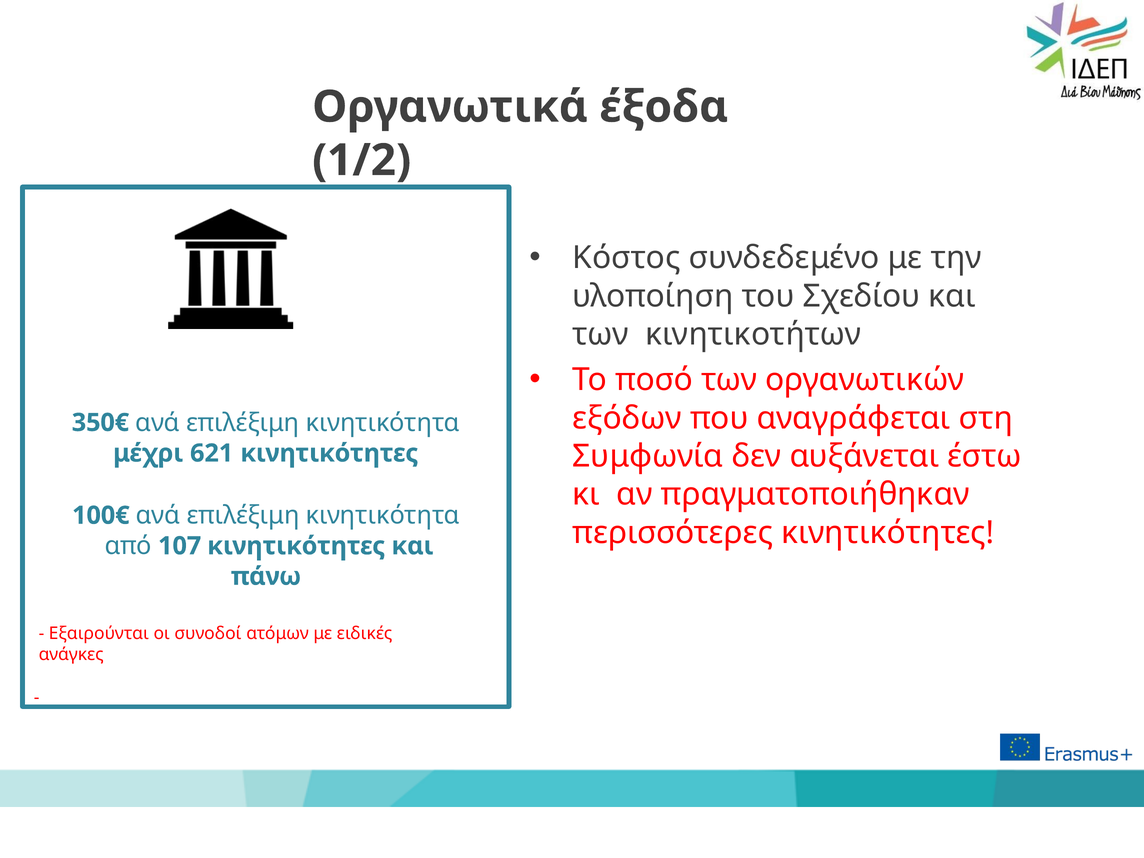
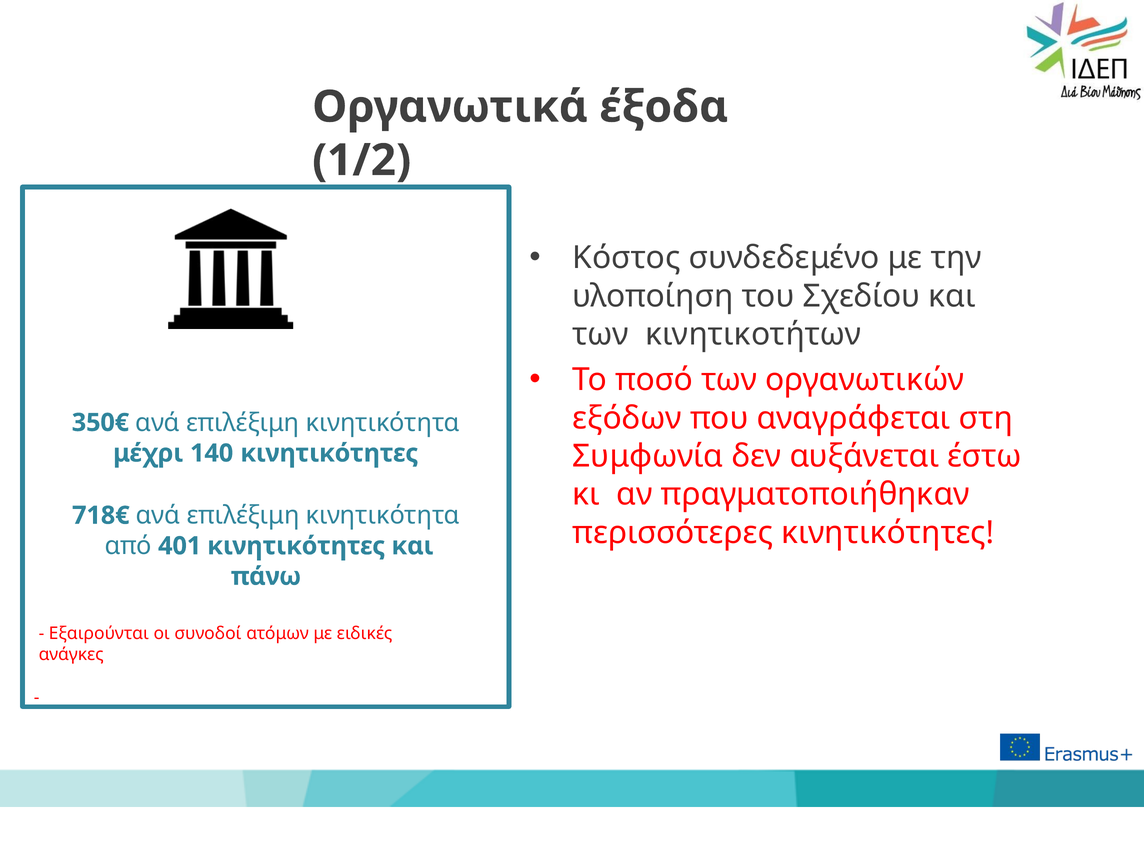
621: 621 -> 140 (212, 453)
100€: 100€ -> 718€ (101, 515)
107: 107 -> 401 (180, 546)
